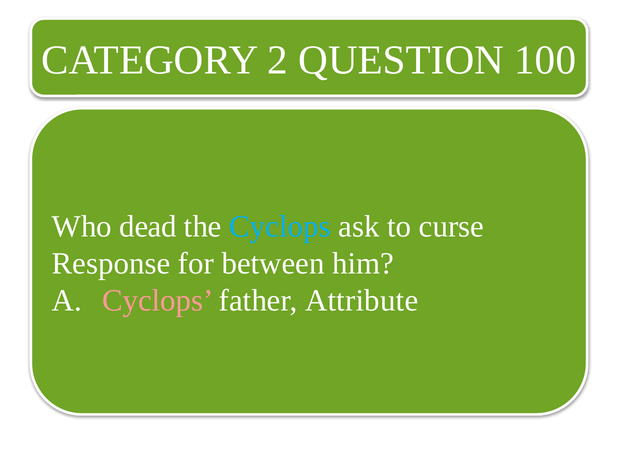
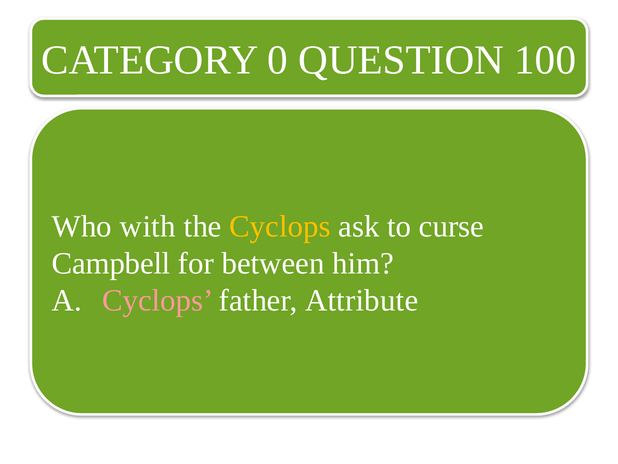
2: 2 -> 0 (278, 60)
dead: dead -> with (148, 226)
Cyclops colour: light blue -> yellow (280, 226)
Response: Response -> Campbell (111, 263)
